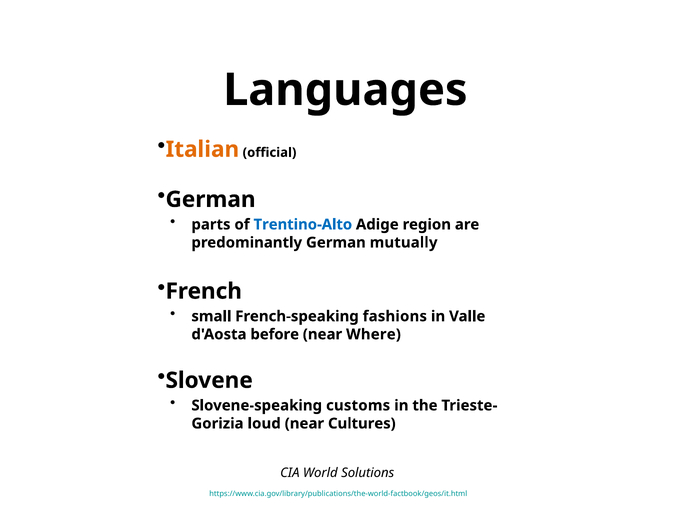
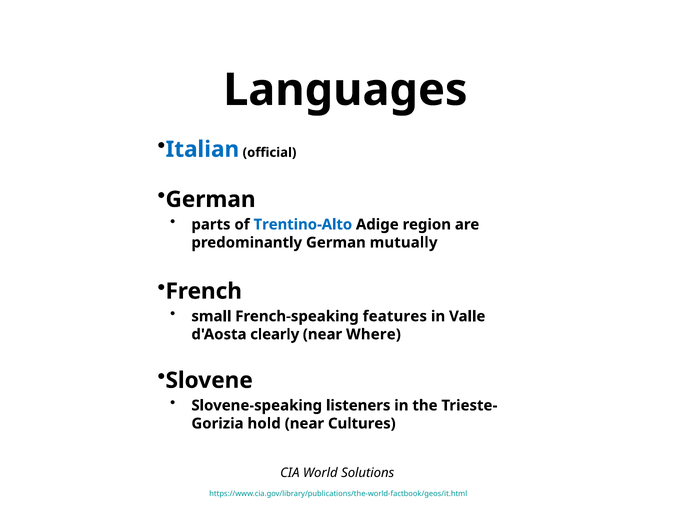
Italian colour: orange -> blue (202, 149)
fashions: fashions -> features (395, 316)
before: before -> clearly (275, 334)
customs: customs -> listeners (358, 405)
loud: loud -> hold (264, 423)
